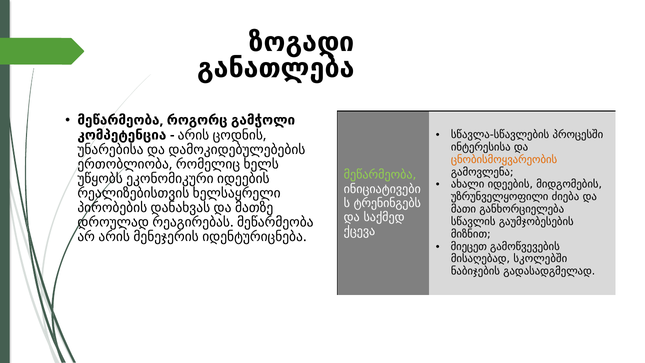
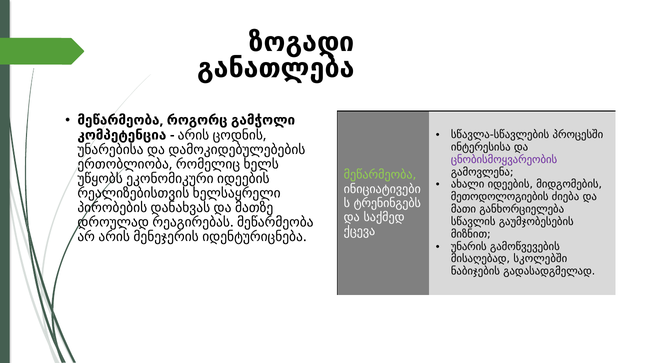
ცნობისმოყვარეობის colour: orange -> purple (504, 159)
უზრუნველყოფილი: უზრუნველყოფილი -> მეთოდოლოგიების (500, 197)
მიეცეთ: მიეცეთ -> უნარის (469, 246)
